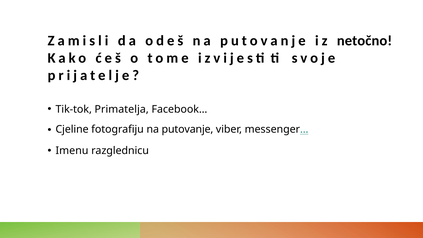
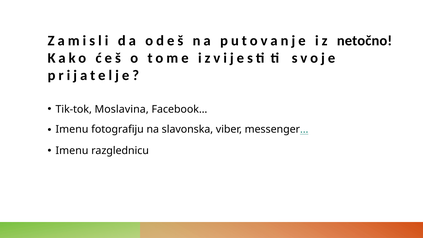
Primatelja: Primatelja -> Moslavina (122, 109)
Cjeline: Cjeline -> Imenu (72, 129)
fotografiju na putovanje: putovanje -> slavonska (187, 129)
